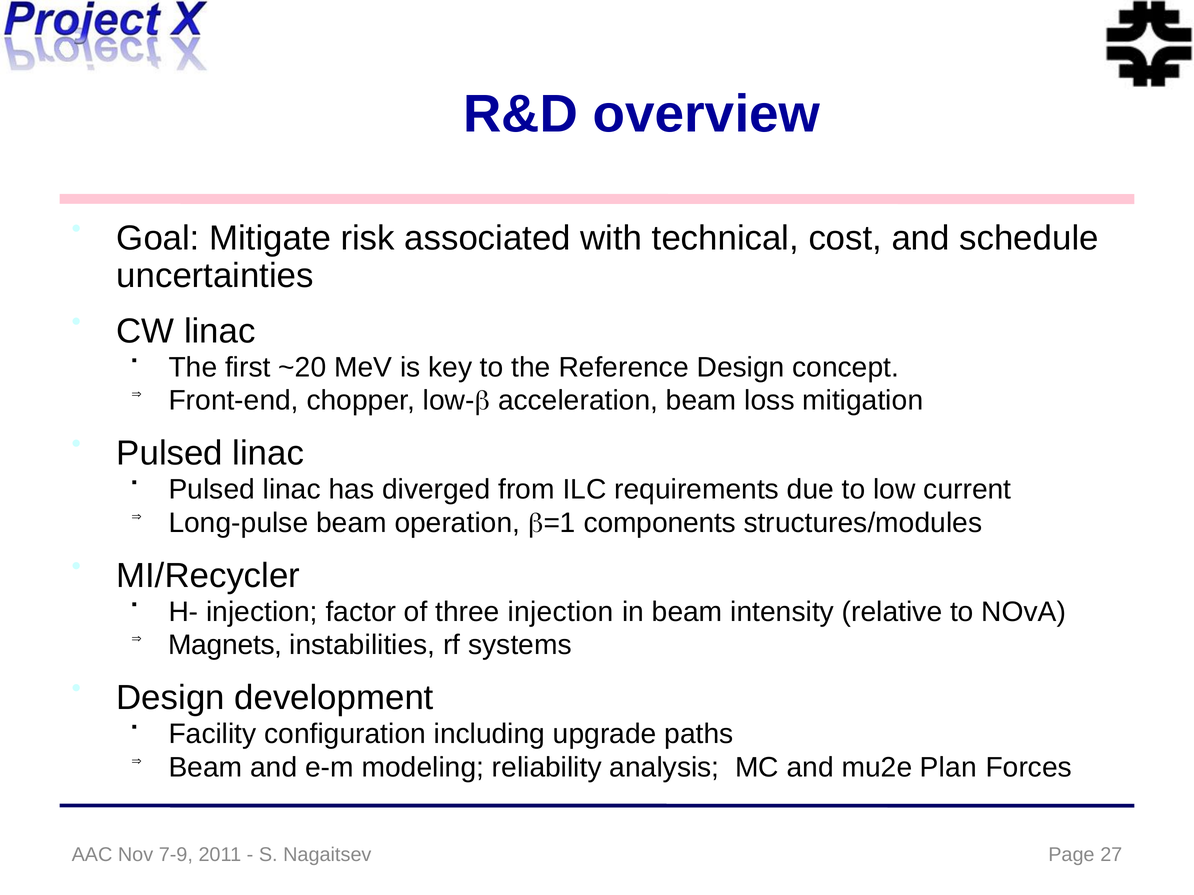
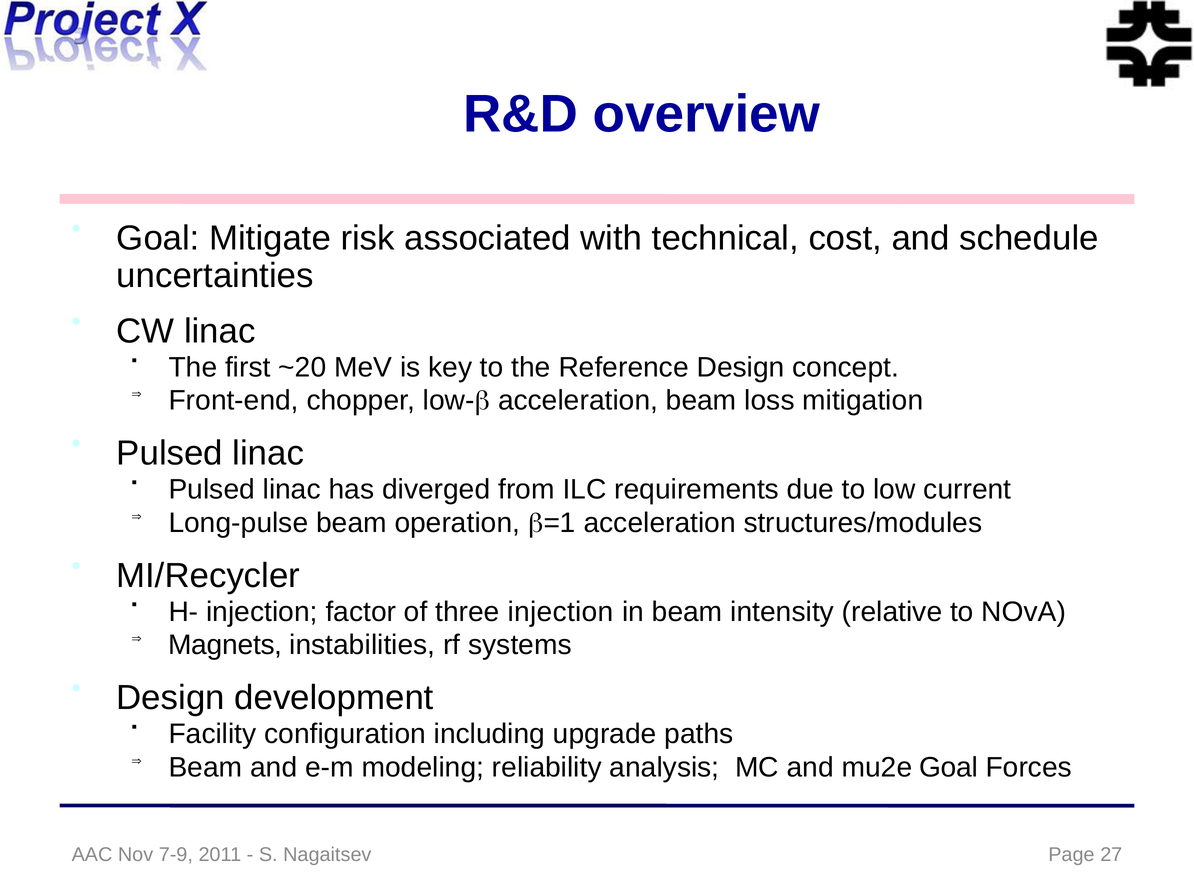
components: components -> acceleration (660, 523)
mu2e Plan: Plan -> Goal (949, 768)
